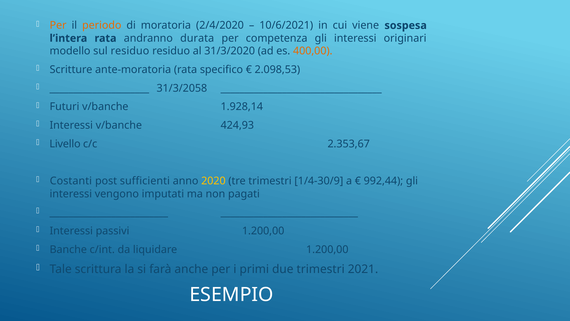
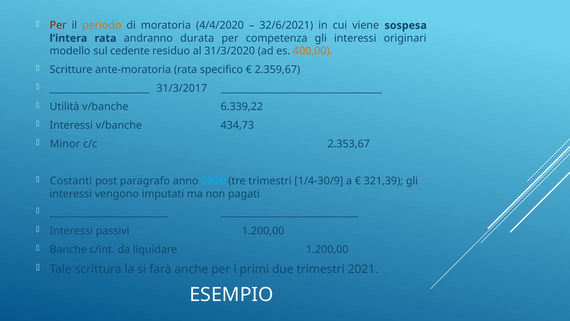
Per colour: orange -> red (58, 25)
2/4/2020: 2/4/2020 -> 4/4/2020 (220, 25)
10/6/2021: 10/6/2021 -> 32/6/2021 (286, 25)
sul residuo: residuo -> cedente (130, 51)
2.098,53: 2.098,53 -> 2.359,67 (277, 70)
31/3/2058: 31/3/2058 -> 31/3/2017 (182, 88)
Futuri: Futuri -> Utilità (65, 107)
1.928,14: 1.928,14 -> 6.339,22 (242, 107)
424,93: 424,93 -> 434,73 (237, 125)
Livello: Livello -> Minor (65, 144)
sufficienti: sufficienti -> paragrafo (145, 181)
2020 colour: yellow -> light blue (213, 181)
992,44: 992,44 -> 321,39 (383, 181)
